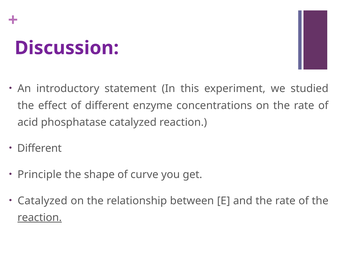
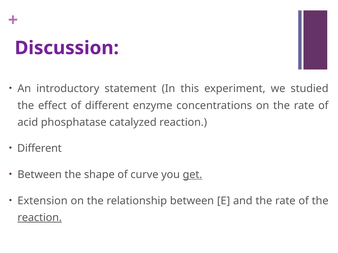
Principle: Principle -> Between (40, 175)
get underline: none -> present (192, 175)
Catalyzed: Catalyzed -> Extension (43, 201)
